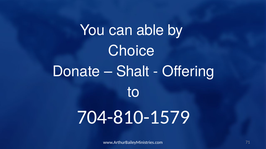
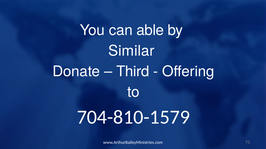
Choice: Choice -> Similar (131, 51)
Shalt: Shalt -> Third (133, 72)
